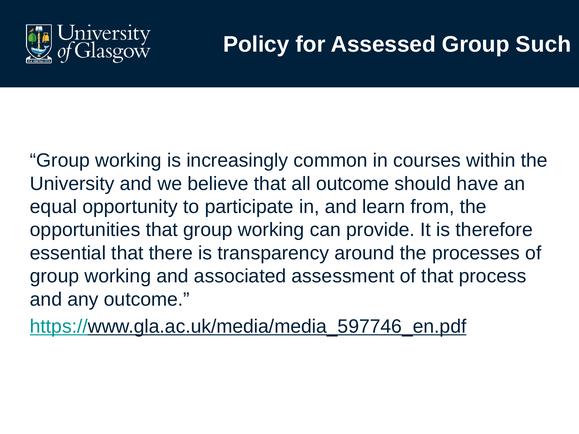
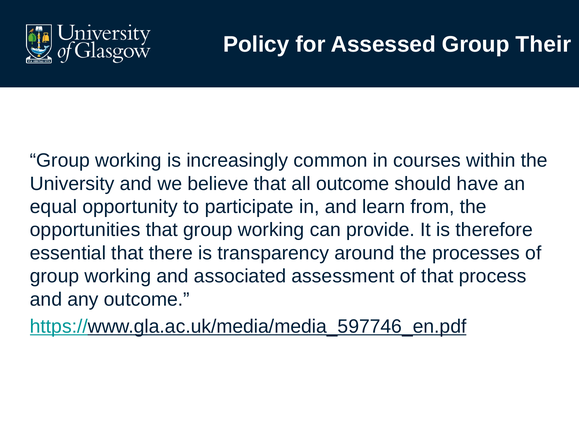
Such: Such -> Their (543, 44)
